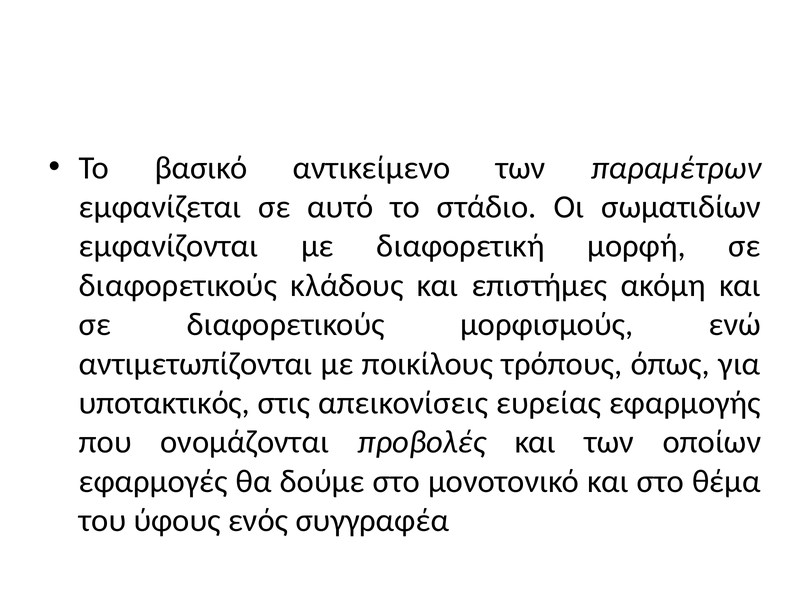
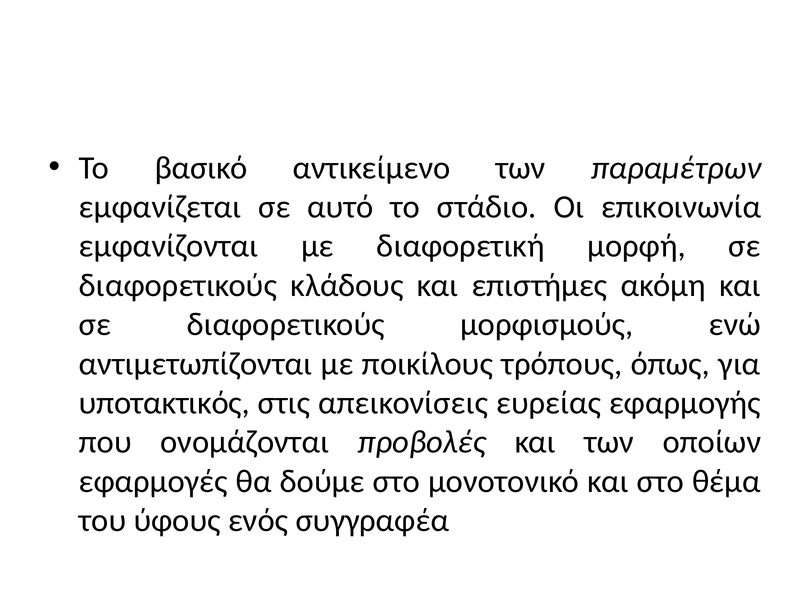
σωματιδίων: σωματιδίων -> επικοινωνία (681, 207)
